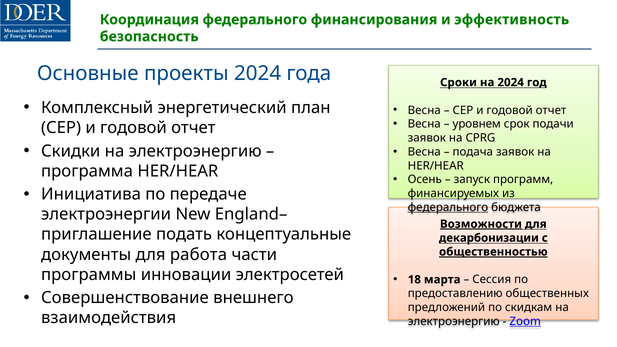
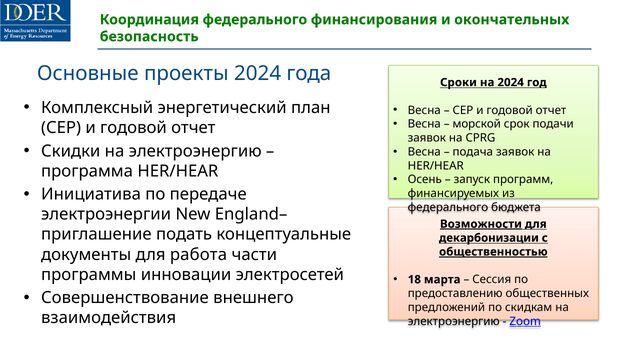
эффективность: эффективность -> окончательных (512, 20)
уровнем: уровнем -> морской (477, 124)
федерального underline: present -> none (448, 207)
